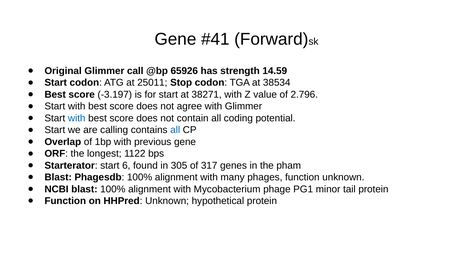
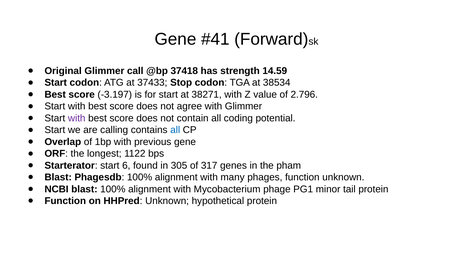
65926: 65926 -> 37418 (184, 71)
25011: 25011 -> 37433 (152, 83)
with colour: blue -> purple (77, 118)
